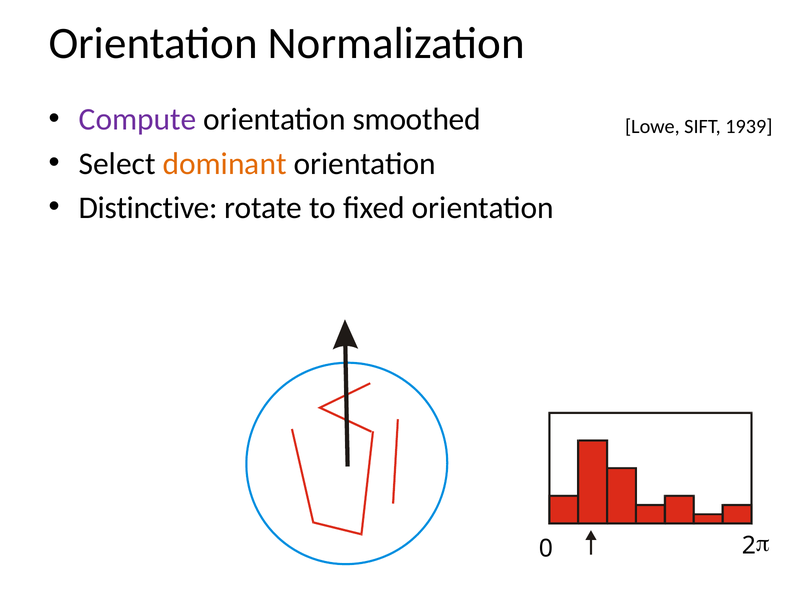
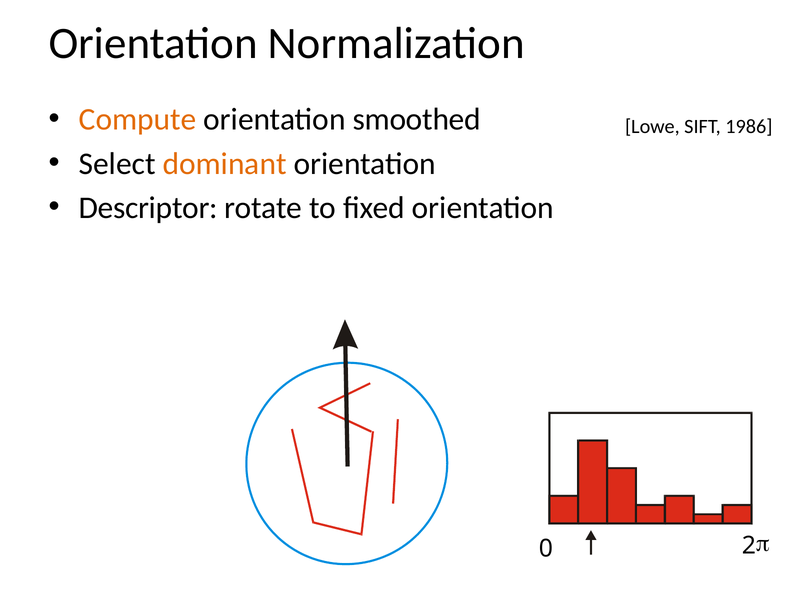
Compute colour: purple -> orange (138, 120)
1939: 1939 -> 1986 (749, 127)
Distinctive: Distinctive -> Descriptor (148, 208)
